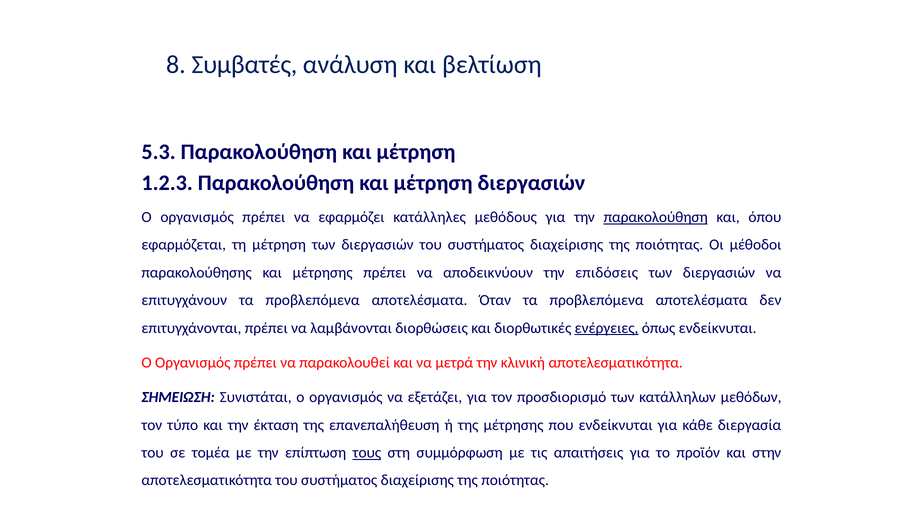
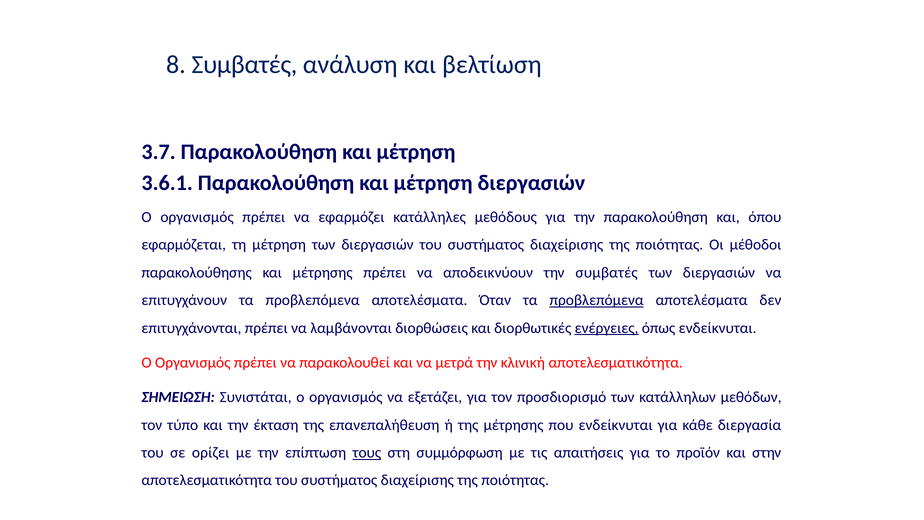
5.3: 5.3 -> 3.7 (159, 152)
1.2.3: 1.2.3 -> 3.6.1 (167, 183)
παρακολούθηση underline: present -> none (656, 217)
την επιδόσεις: επιδόσεις -> συμβατές (607, 272)
προβλεπόμενα underline: none -> present (597, 300)
τομέα: τομέα -> ορίζει (211, 452)
